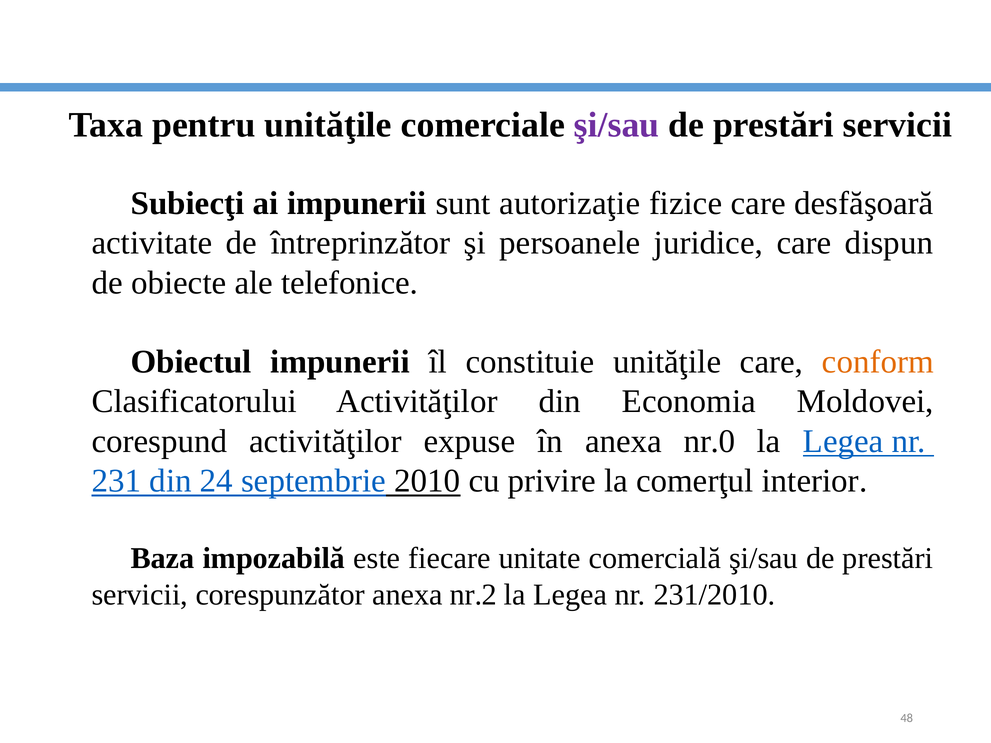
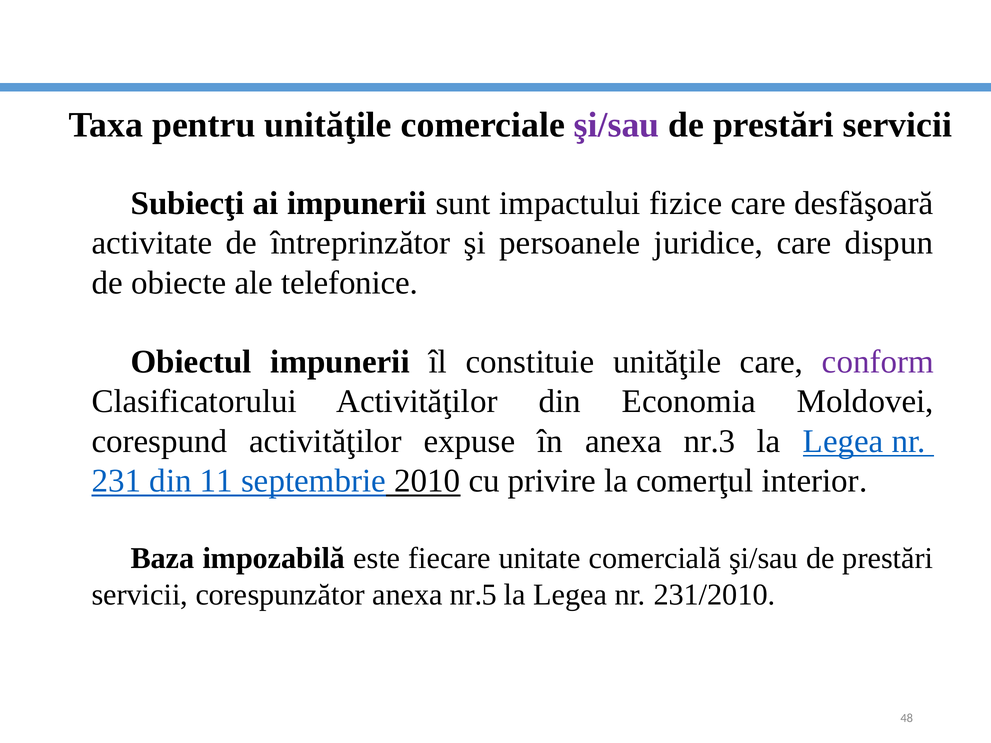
autorizaţie: autorizaţie -> impactului (570, 204)
conform colour: orange -> purple (878, 362)
nr.0: nr.0 -> nr.3 (710, 441)
24: 24 -> 11 (216, 481)
nr.2: nr.2 -> nr.5 (473, 595)
